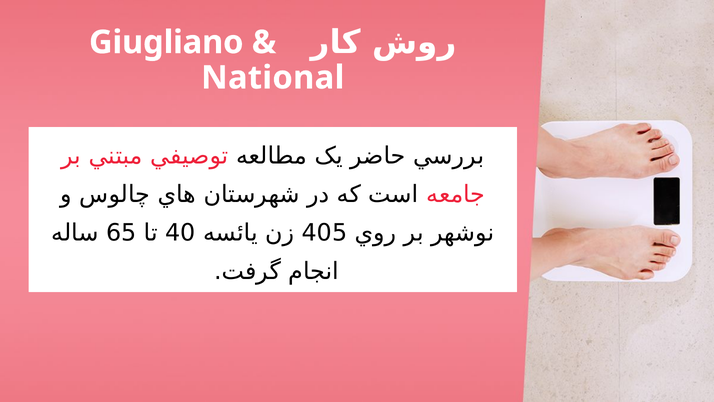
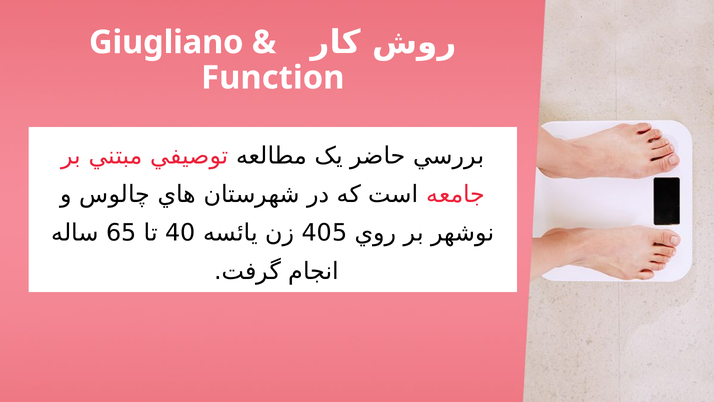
National: National -> Function (273, 78)
